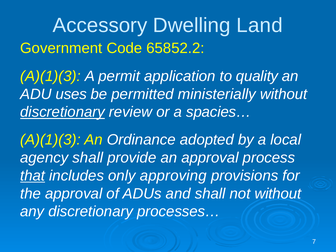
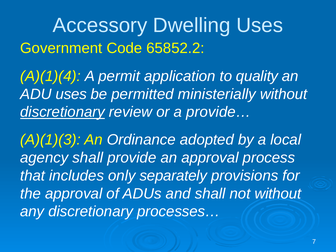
Dwelling Land: Land -> Uses (260, 25)
A)(1)(3: A)(1)(3 -> A)(1)(4 (50, 76)
spacies…: spacies… -> provide… (219, 112)
that underline: present -> none (33, 176)
approving: approving -> separately (173, 176)
